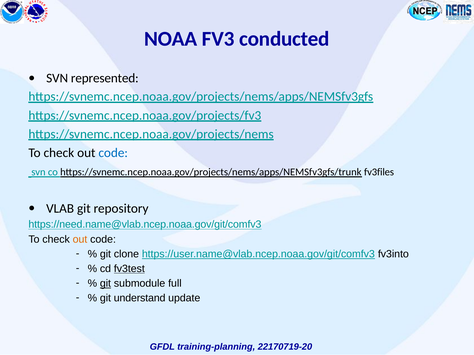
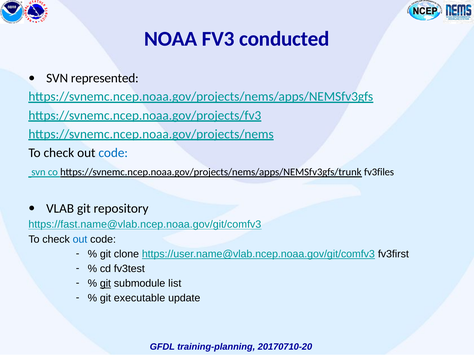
https://need.name@vlab.ncep.noaa.gov/git/comfv3: https://need.name@vlab.ncep.noaa.gov/git/comfv3 -> https://fast.name@vlab.ncep.noaa.gov/git/comfv3 (145, 225)
out colour: orange -> blue (80, 240)
fv3into: fv3into -> fv3first (393, 254)
fv3test underline: present -> none (129, 269)
full: full -> list (175, 284)
understand: understand -> executable (140, 299)
22170719-20: 22170719-20 -> 20170710-20 (285, 347)
